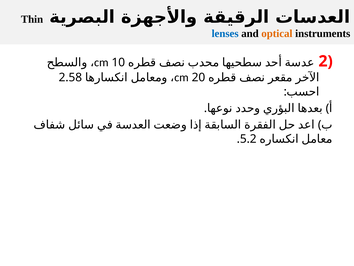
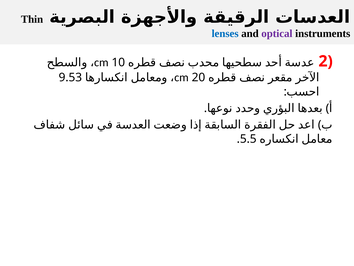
optical colour: orange -> purple (277, 33)
2.58: 2.58 -> 9.53 (70, 77)
5.2: 5.2 -> 5.5 (248, 139)
